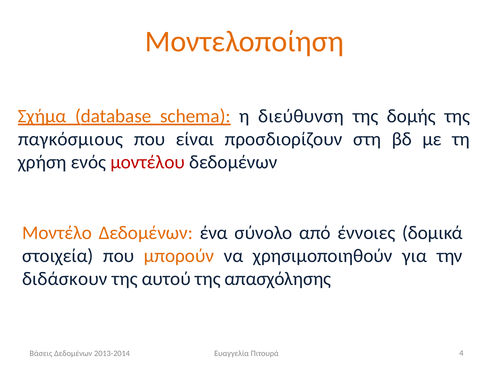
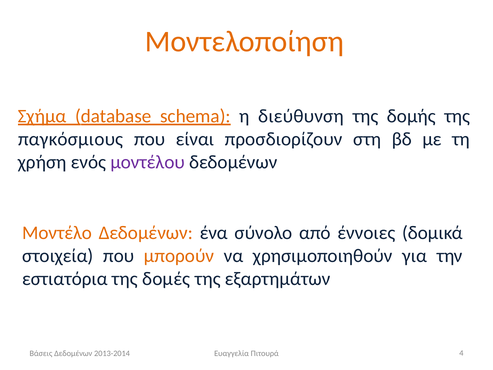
μοντέλου colour: red -> purple (148, 162)
διδάσκουν: διδάσκουν -> εστιατόρια (65, 279)
αυτού: αυτού -> δομές (166, 279)
απασχόλησης: απασχόλησης -> εξαρτημάτων (278, 279)
